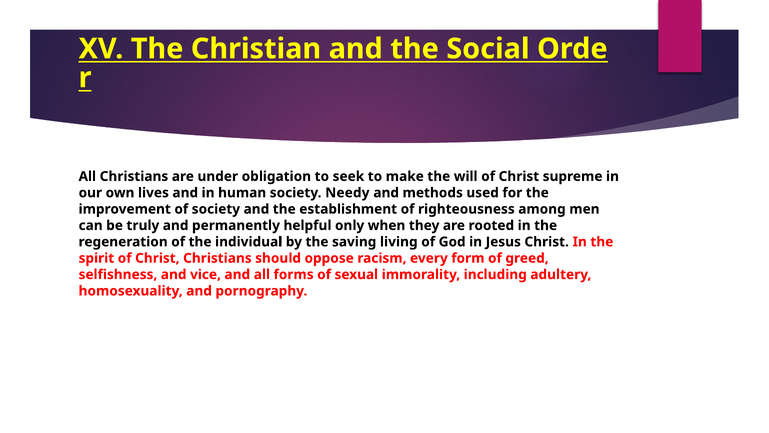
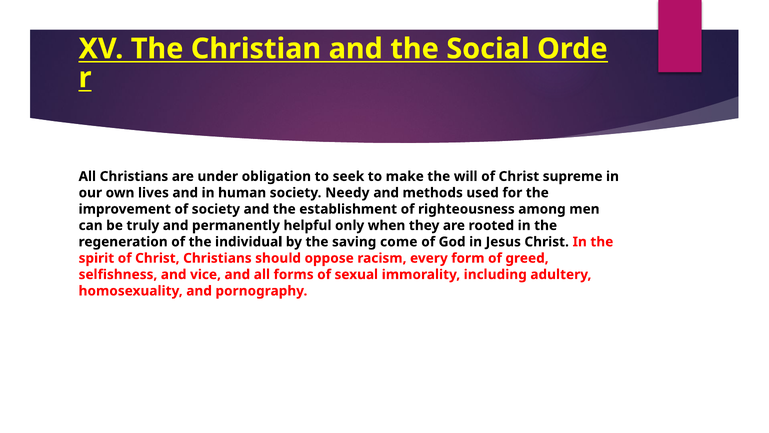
living: living -> come (399, 242)
